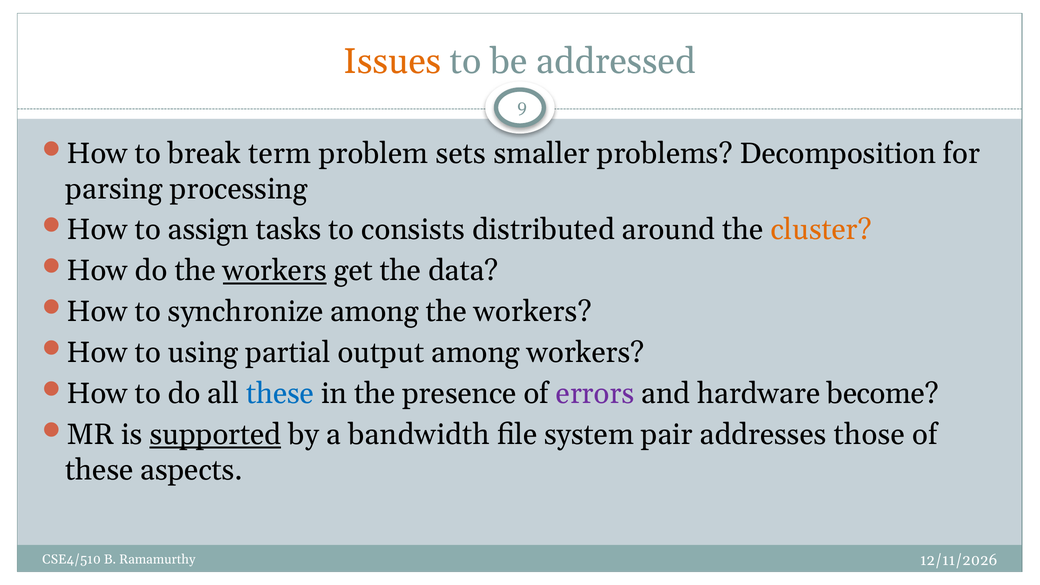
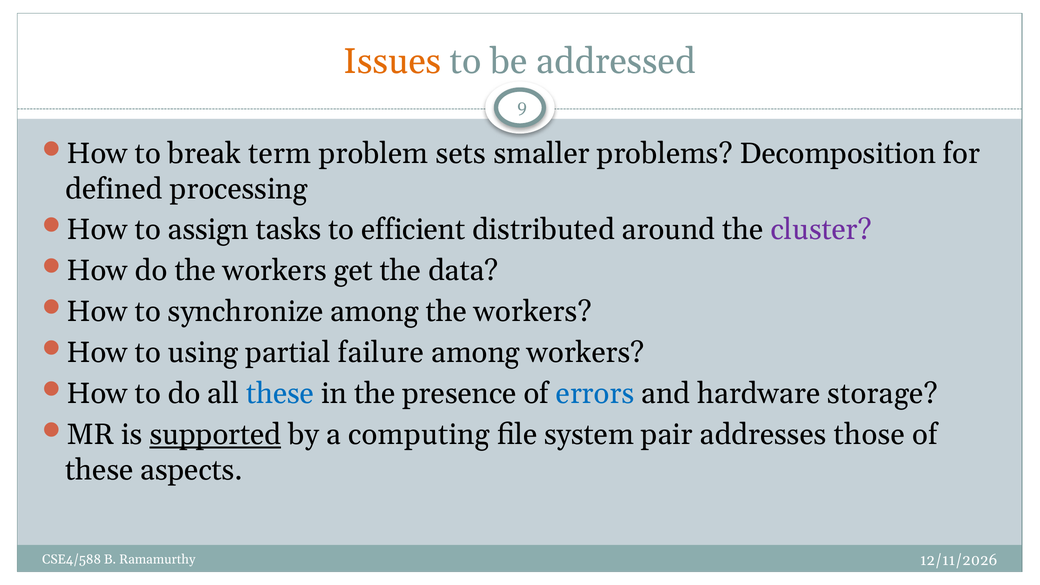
parsing: parsing -> defined (114, 189)
consists: consists -> efficient (413, 230)
cluster colour: orange -> purple (821, 230)
workers underline: present -> none (275, 271)
output: output -> failure (381, 353)
errors colour: purple -> blue (595, 394)
become: become -> storage (882, 394)
bandwidth: bandwidth -> computing (419, 435)
CSE4/510: CSE4/510 -> CSE4/588 (72, 559)
